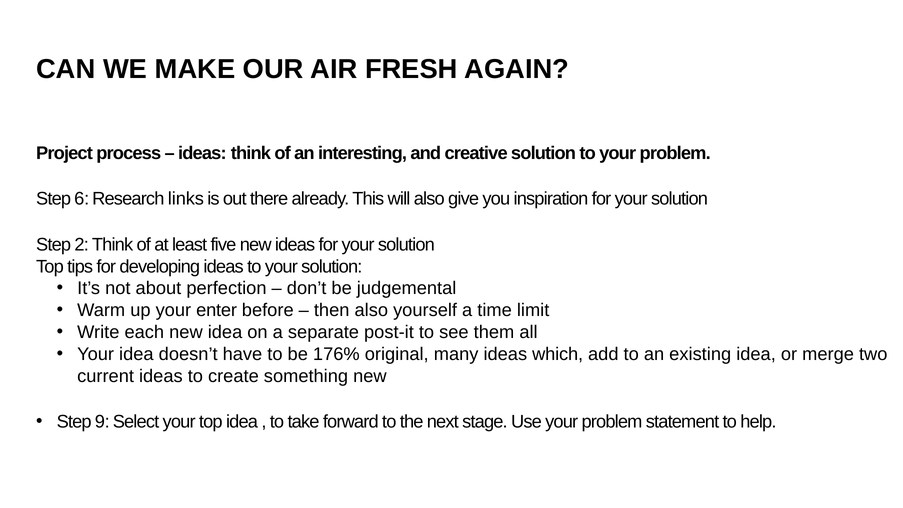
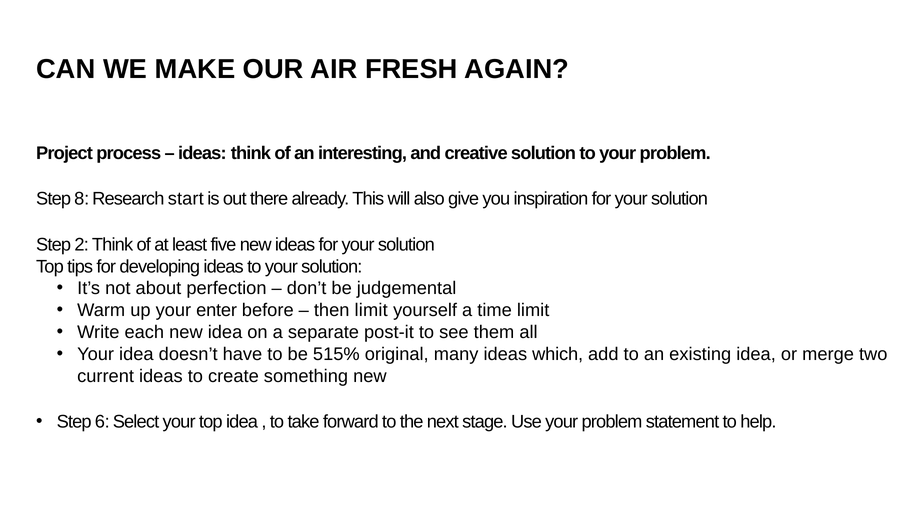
6: 6 -> 8 (82, 199)
links: links -> start (186, 199)
then also: also -> limit (371, 310)
176%: 176% -> 515% (336, 354)
9: 9 -> 6 (102, 422)
